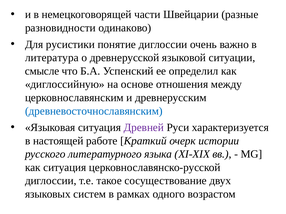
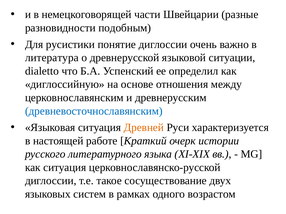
одинаково: одинаково -> подобным (125, 28)
смысле: смысле -> dialetto (42, 71)
Древней colour: purple -> orange (144, 128)
